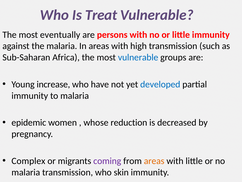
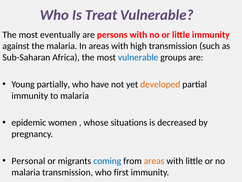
increase: increase -> partially (53, 84)
developed colour: blue -> orange (160, 84)
reduction: reduction -> situations (129, 122)
Complex: Complex -> Personal (28, 161)
coming colour: purple -> blue (107, 161)
skin: skin -> first (121, 172)
